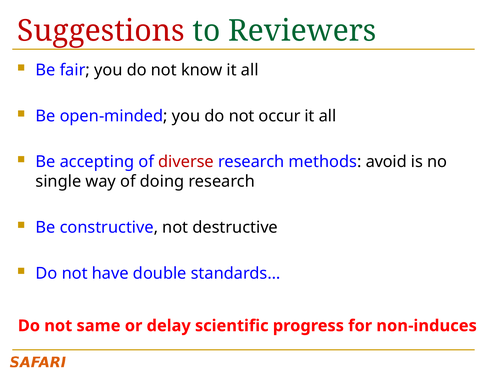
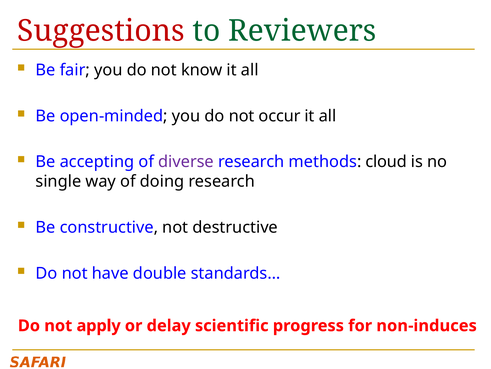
diverse colour: red -> purple (186, 162)
avoid: avoid -> cloud (386, 162)
same: same -> apply (99, 325)
